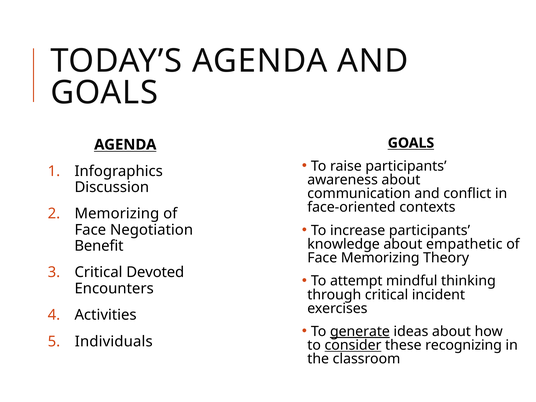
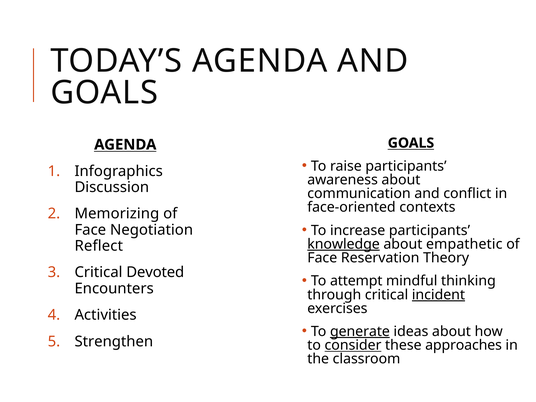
knowledge underline: none -> present (344, 244)
Benefit: Benefit -> Reflect (99, 246)
Face Memorizing: Memorizing -> Reservation (380, 258)
incident underline: none -> present (438, 295)
Individuals: Individuals -> Strengthen (114, 341)
recognizing: recognizing -> approaches (464, 345)
